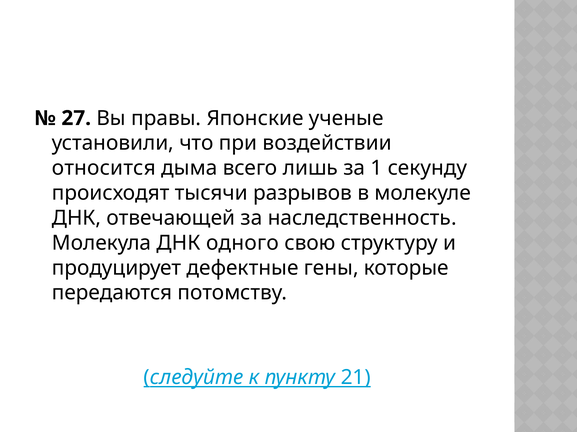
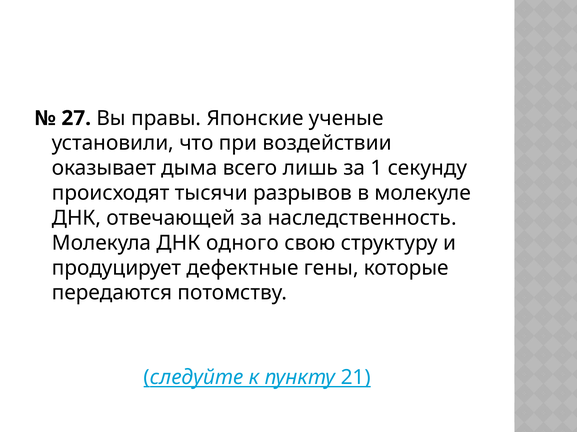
относится: относится -> оказывает (104, 168)
